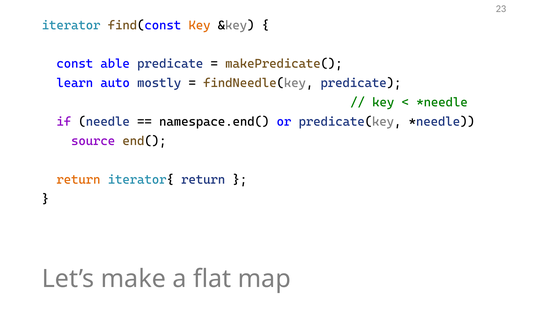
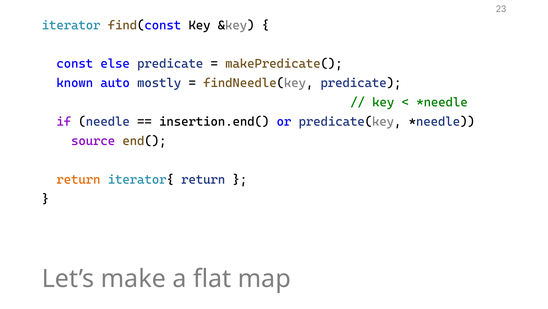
Key colour: orange -> black (200, 25)
able: able -> else (115, 64)
learn: learn -> known (75, 83)
namespace.end(: namespace.end( -> insertion.end( (214, 121)
